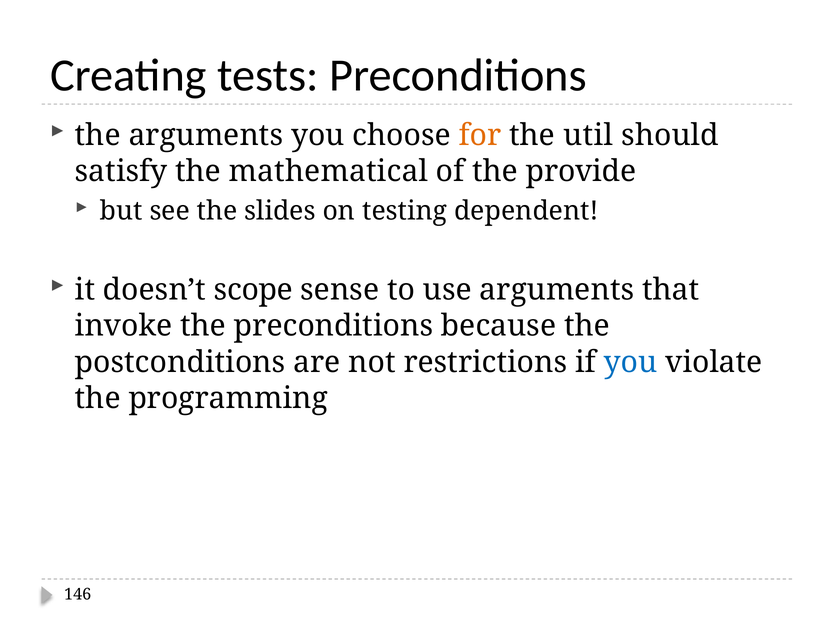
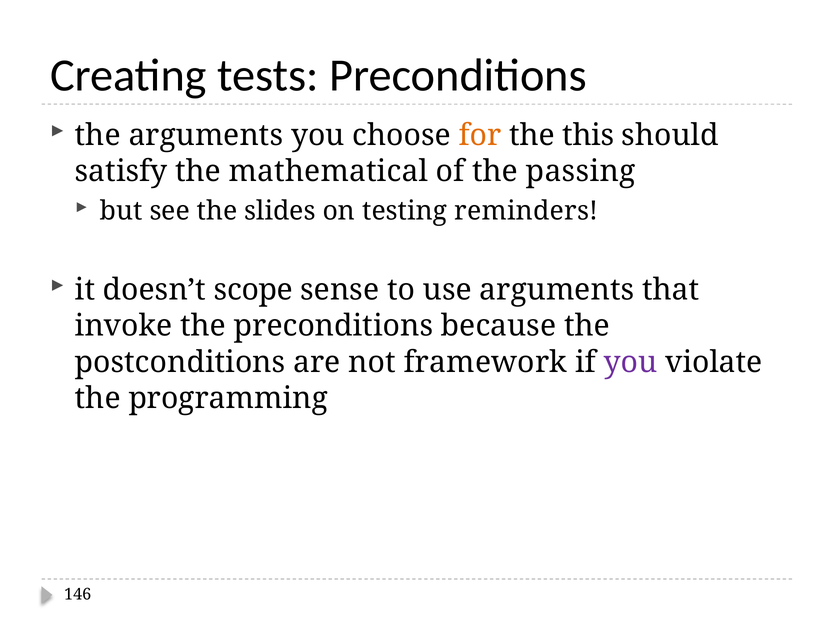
util: util -> this (588, 136)
provide: provide -> passing (581, 172)
dependent: dependent -> reminders (526, 211)
restrictions: restrictions -> framework (485, 362)
you colour: blue -> purple (631, 362)
